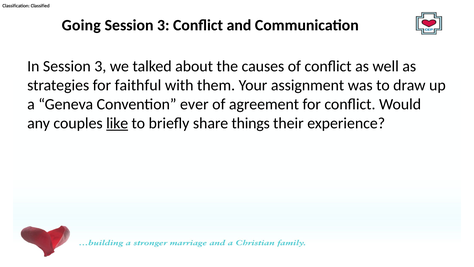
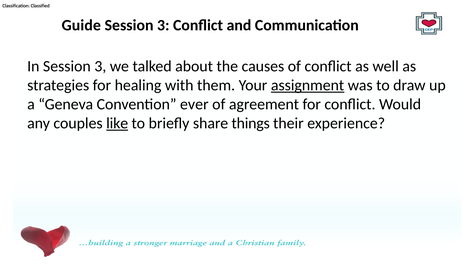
Going: Going -> Guide (81, 25)
faithful: faithful -> healing (138, 85)
assignment underline: none -> present (308, 85)
